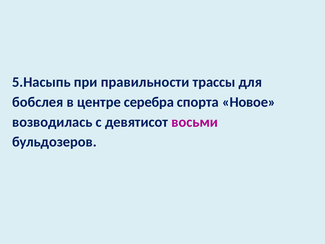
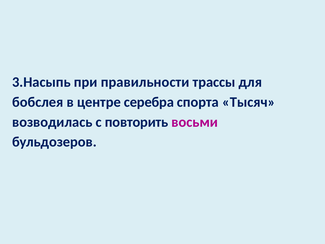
5.Насыпь: 5.Насыпь -> 3.Насыпь (41, 82)
Новое: Новое -> Тысяч (249, 102)
девятисот: девятисот -> повторить (137, 122)
